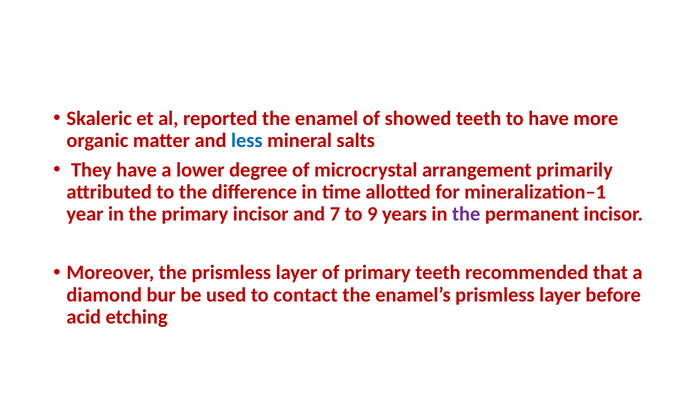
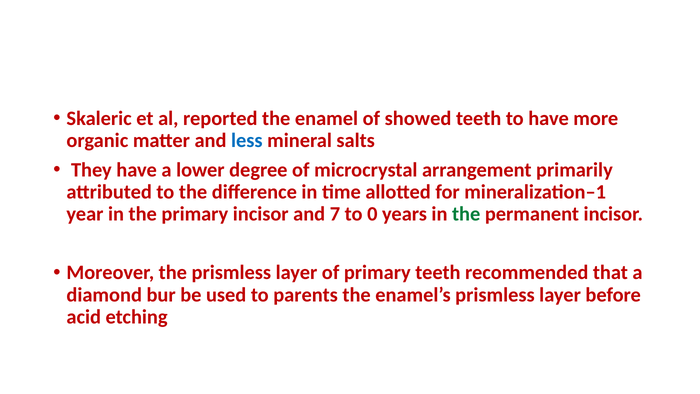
9: 9 -> 0 (372, 214)
the colour: purple -> green (466, 214)
contact: contact -> parents (306, 295)
